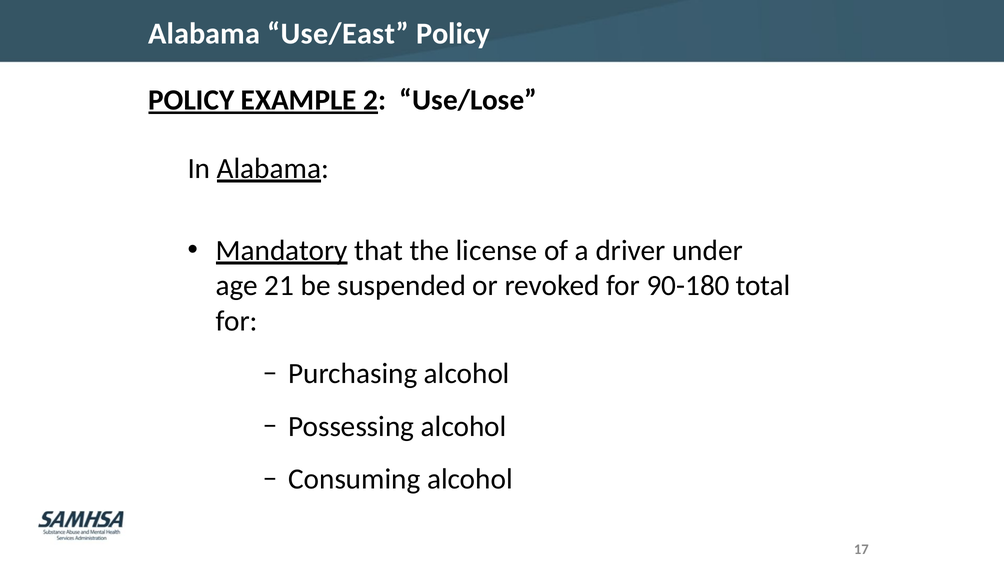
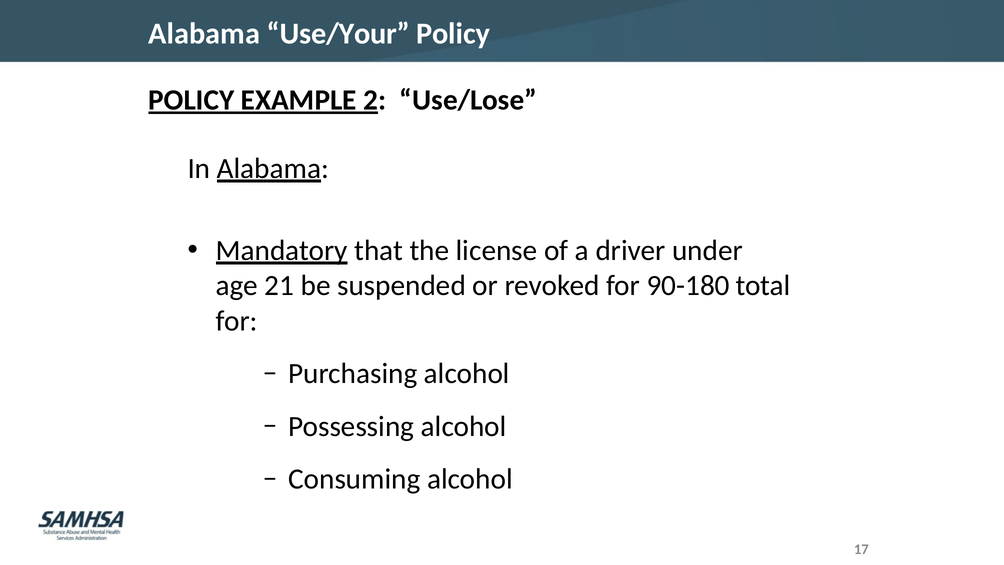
Use/East: Use/East -> Use/Your (338, 34)
